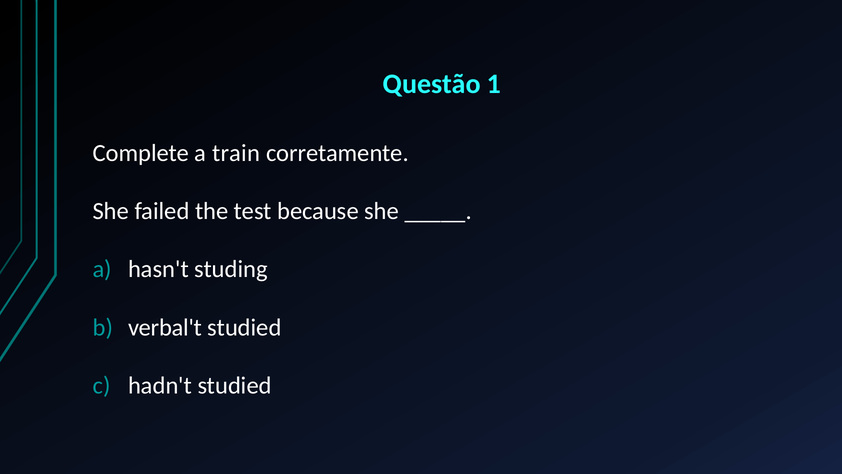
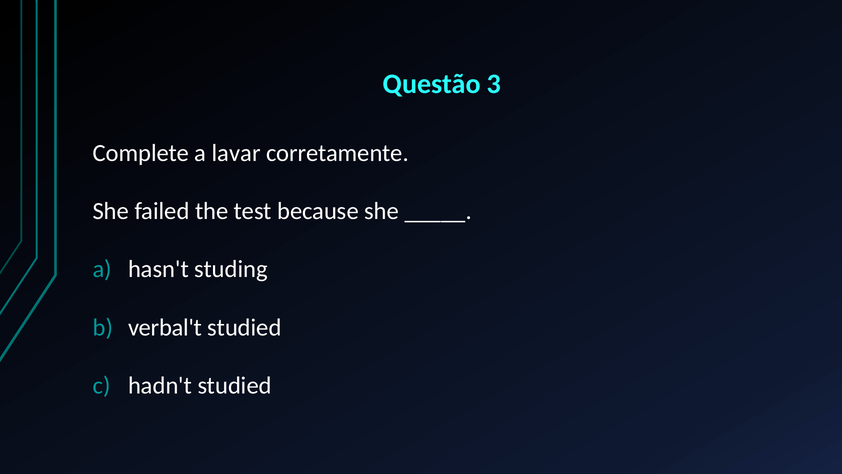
1: 1 -> 3 (494, 84)
train: train -> lavar (236, 153)
